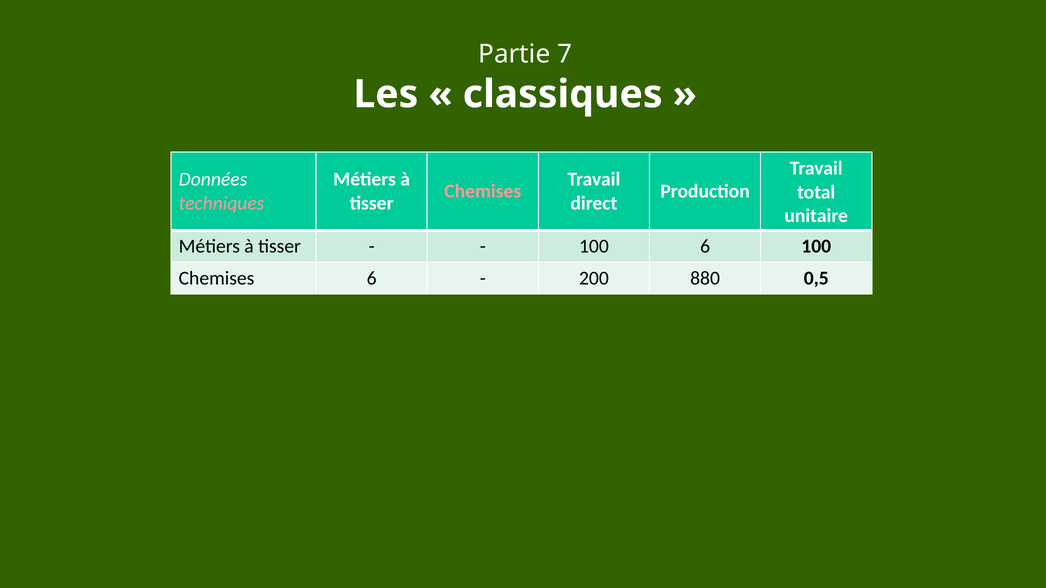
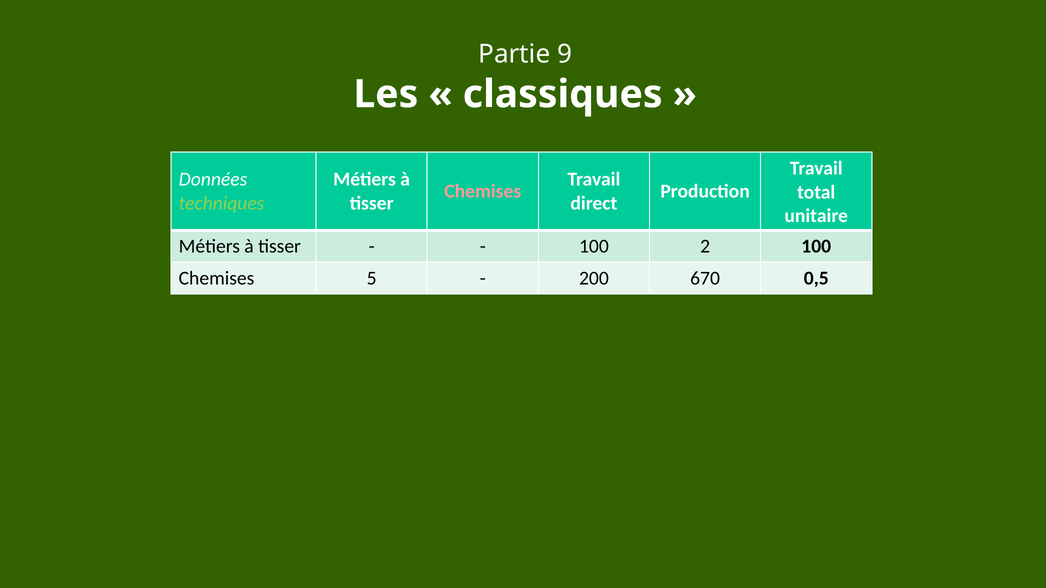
7: 7 -> 9 (565, 54)
techniques colour: pink -> light green (222, 204)
100 6: 6 -> 2 (705, 247)
Chemises 6: 6 -> 5 (372, 278)
880: 880 -> 670 (705, 278)
